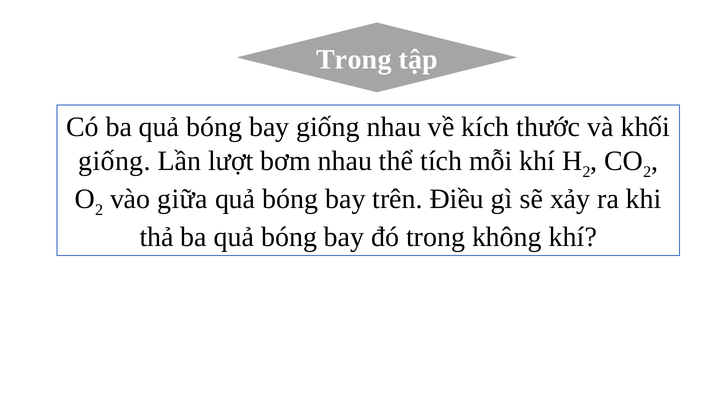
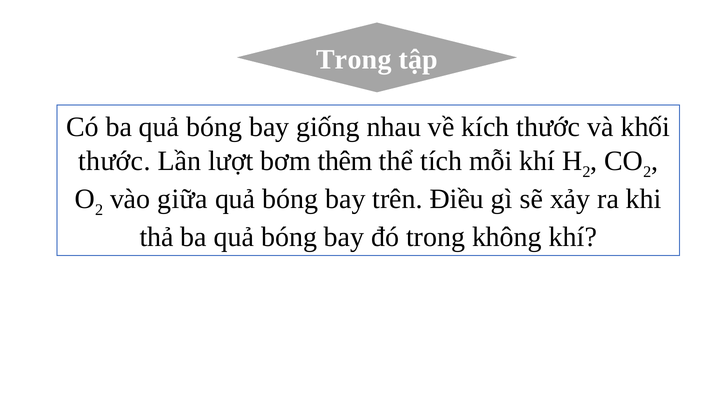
giống: giống -> thước (115, 161)
bơm nhau: nhau -> thêm (345, 161)
